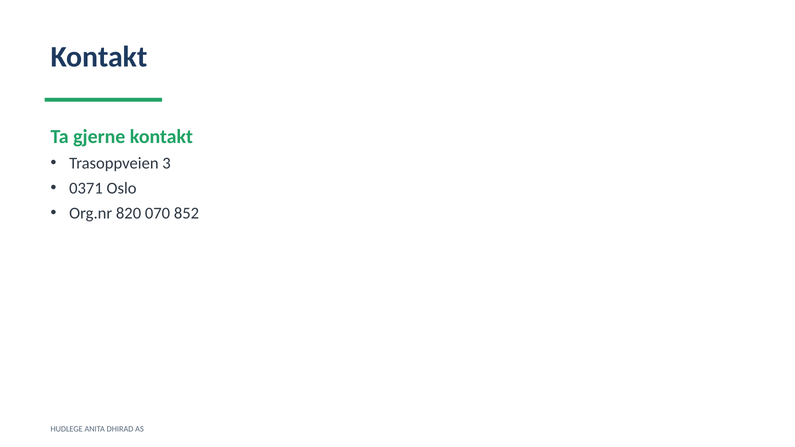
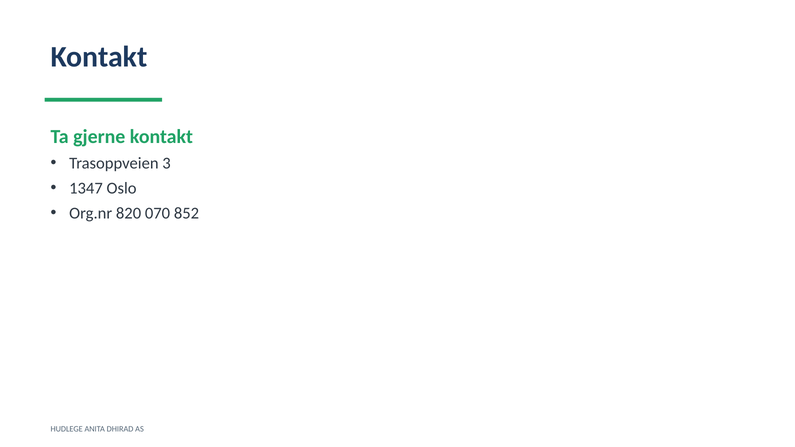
0371: 0371 -> 1347 (86, 188)
